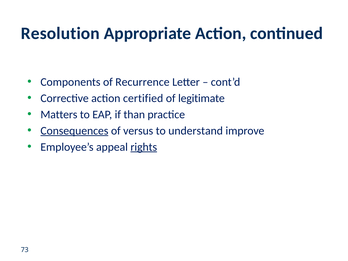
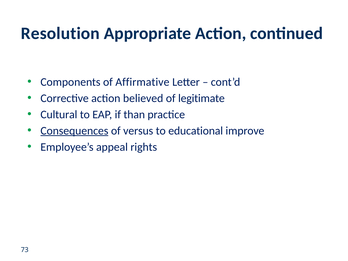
Recurrence: Recurrence -> Affirmative (142, 82)
certified: certified -> believed (143, 98)
Matters: Matters -> Cultural (59, 114)
understand: understand -> educational (196, 131)
rights underline: present -> none (144, 147)
